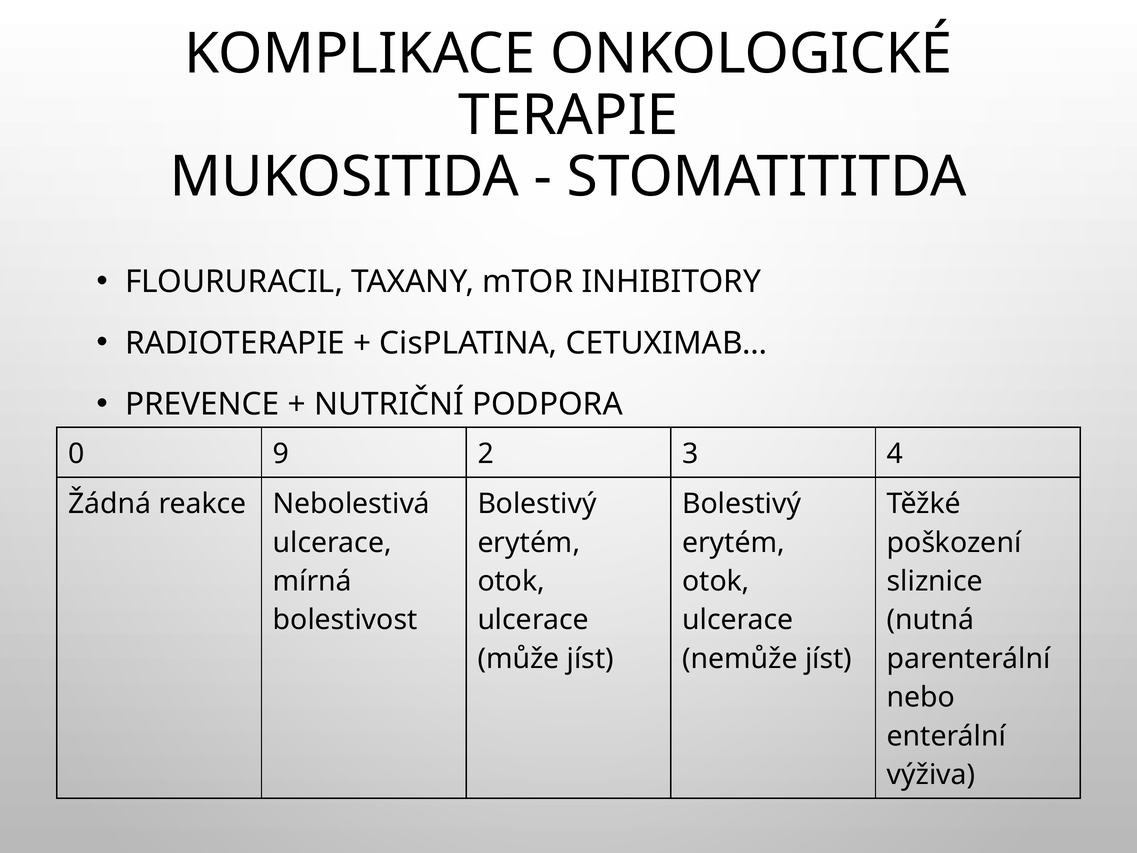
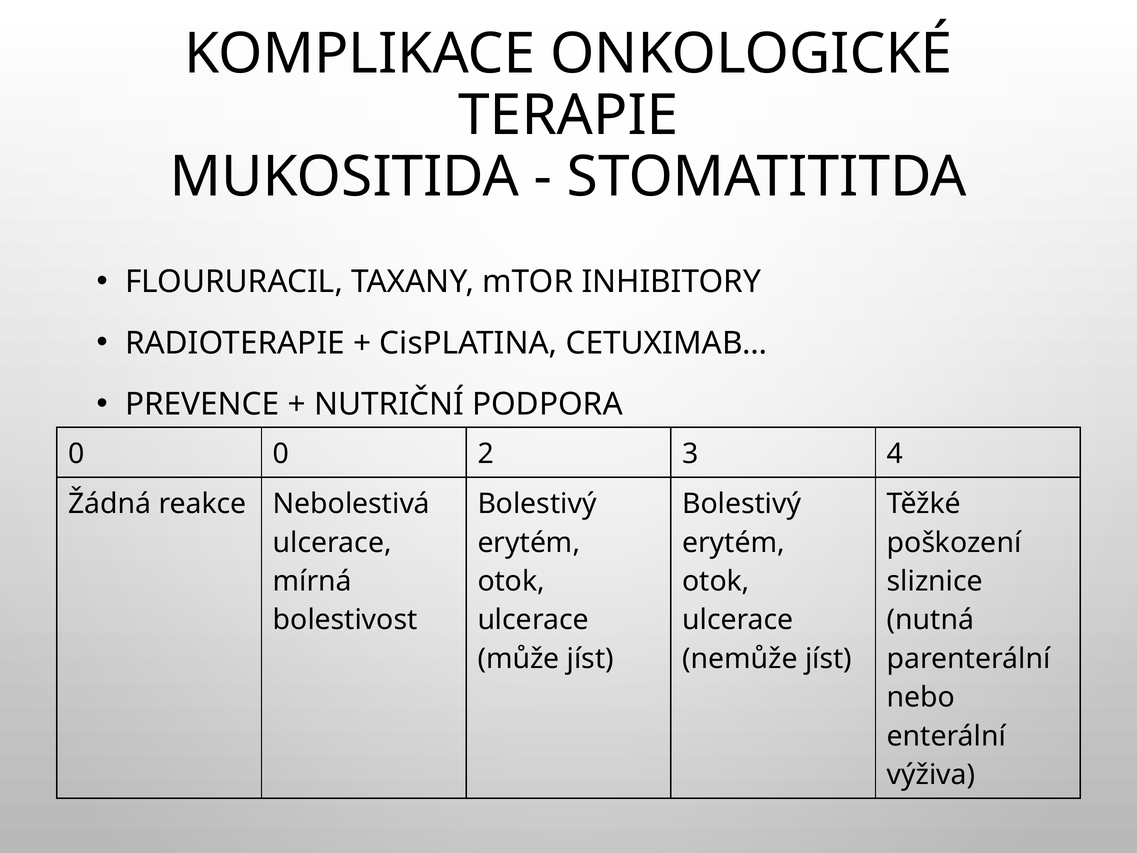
0 9: 9 -> 0 (281, 454)
